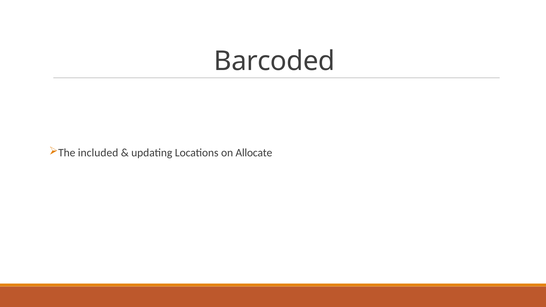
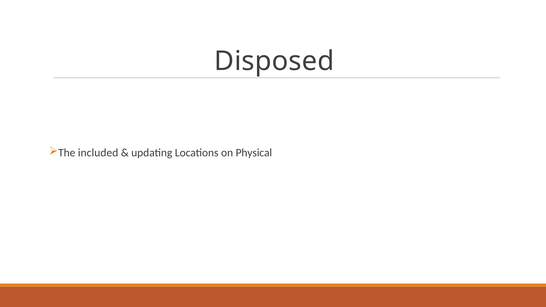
Barcoded: Barcoded -> Disposed (274, 61)
Allocate: Allocate -> Physical (254, 153)
